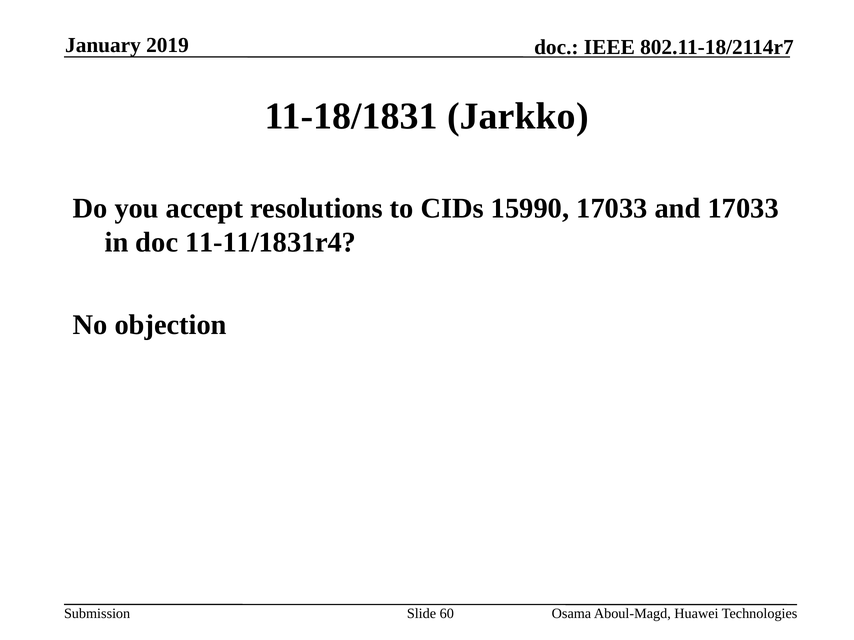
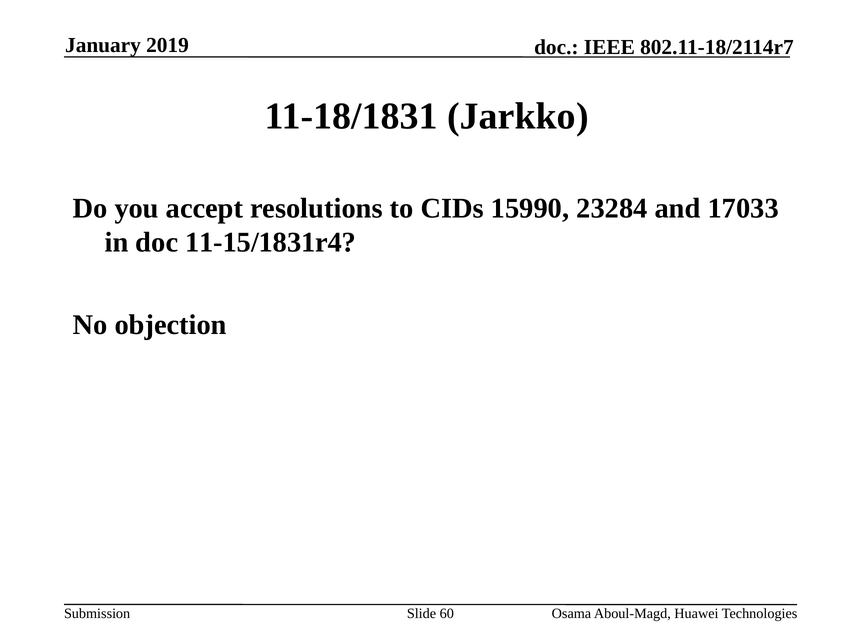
15990 17033: 17033 -> 23284 (612, 208)
11-11/1831r4: 11-11/1831r4 -> 11-15/1831r4 (271, 243)
